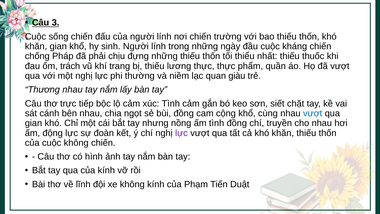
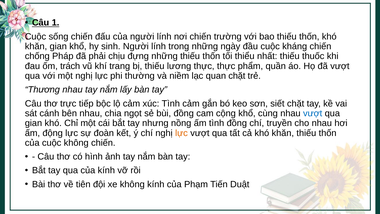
3: 3 -> 1 (56, 23)
quan giàu: giàu -> chặt (237, 76)
lực colour: purple -> orange (181, 133)
lĩnh: lĩnh -> tiên (83, 184)
